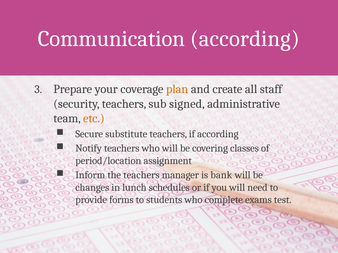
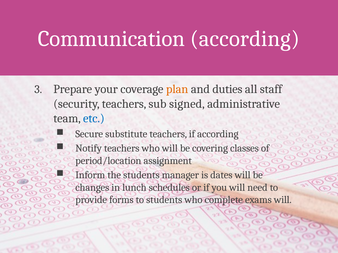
create: create -> duties (227, 89)
etc colour: orange -> blue (94, 119)
the teachers: teachers -> students (141, 175)
bank: bank -> dates (221, 175)
exams test: test -> will (283, 200)
